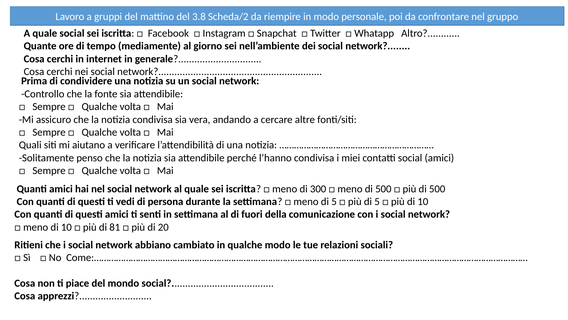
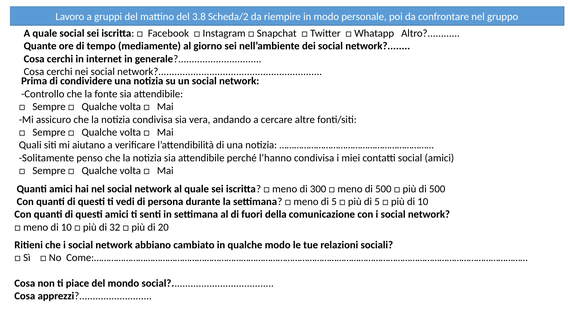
81: 81 -> 32 (115, 227)
